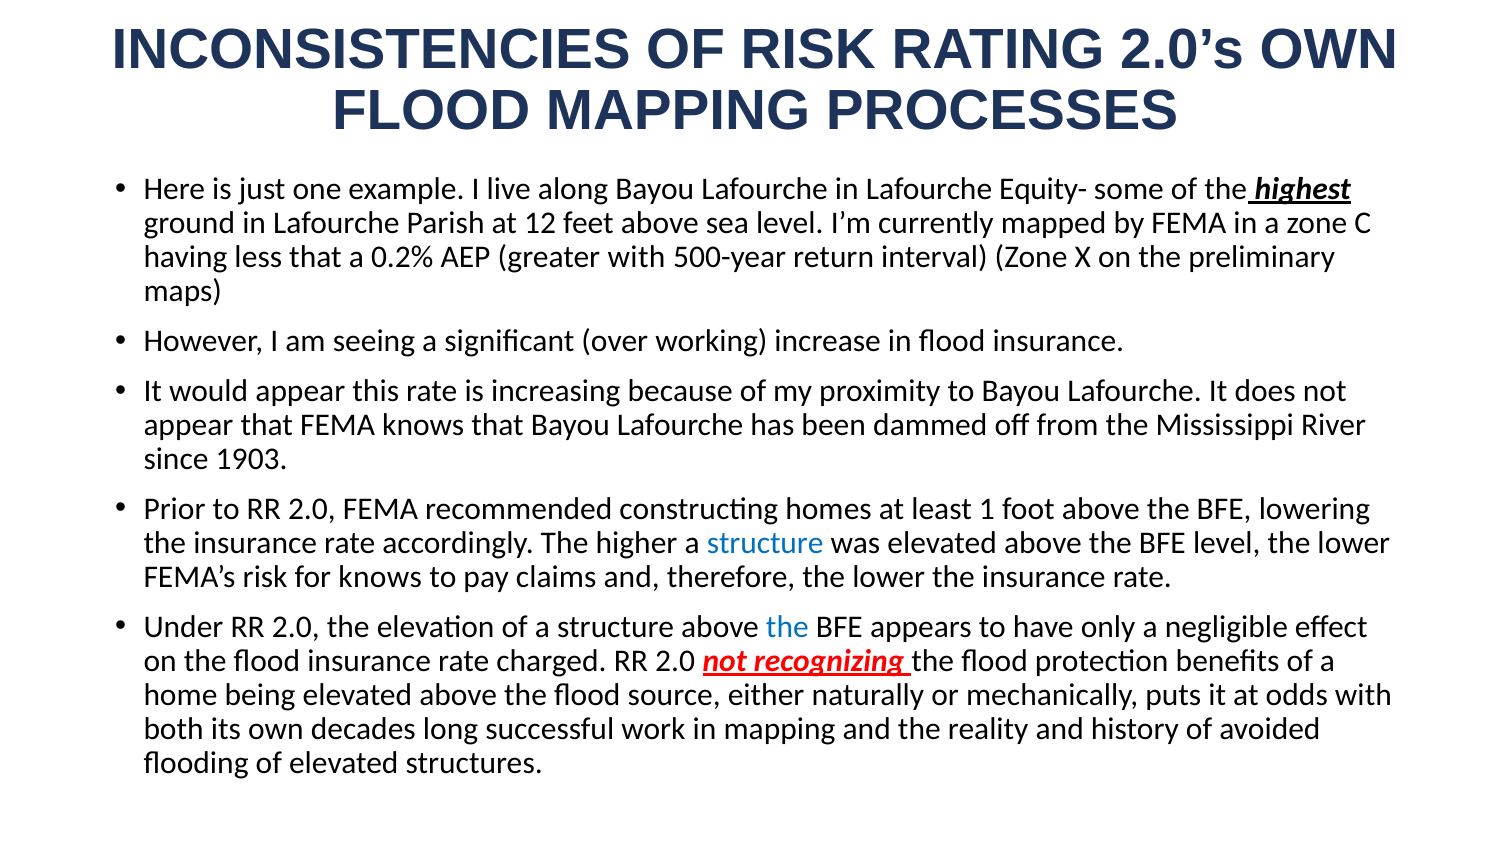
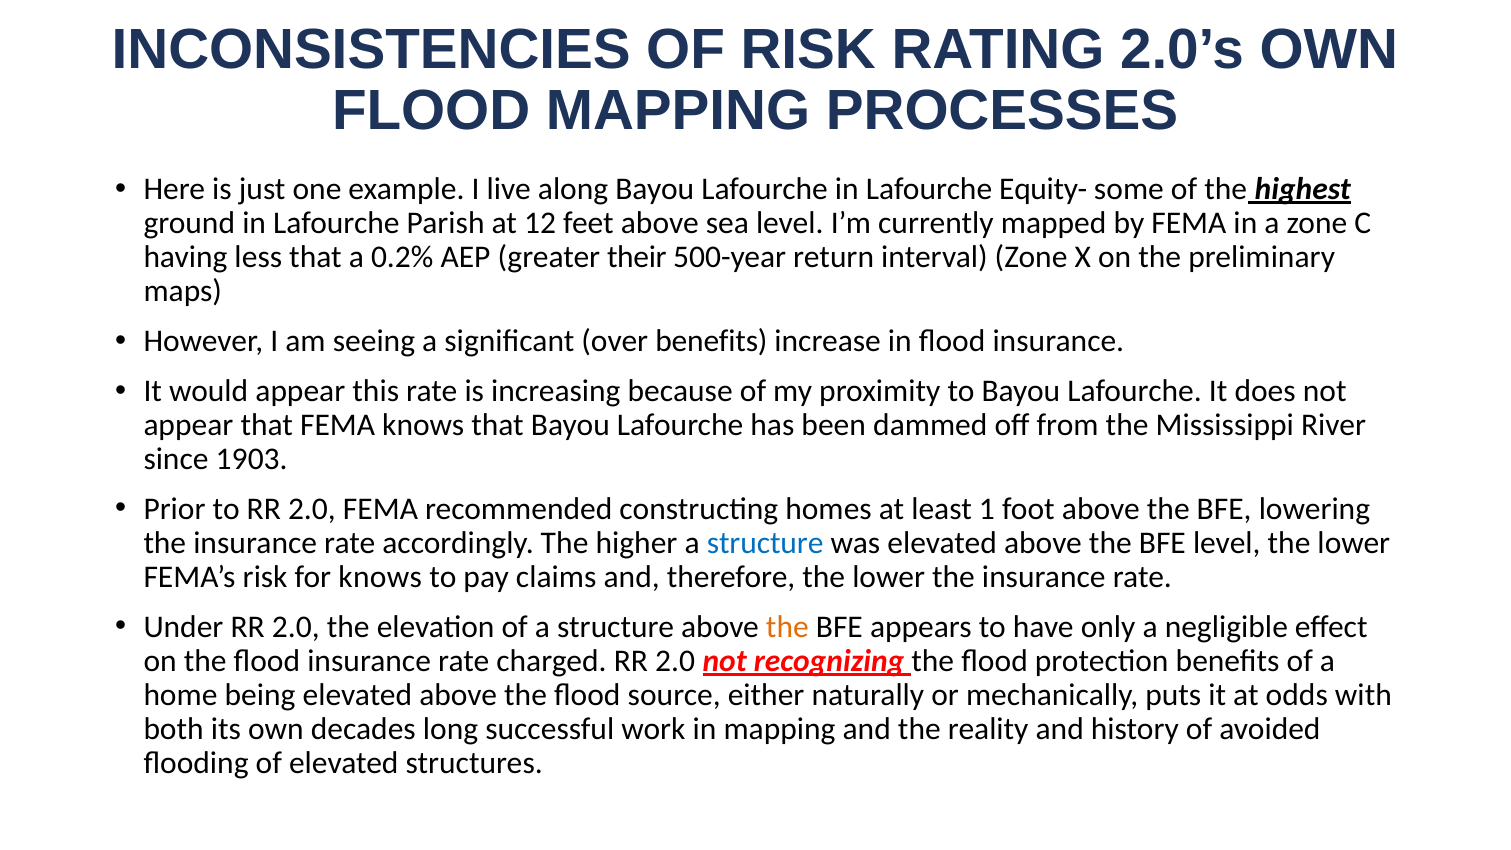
greater with: with -> their (637, 257)
over working: working -> benefits (711, 341)
the colour: blue -> orange (787, 627)
